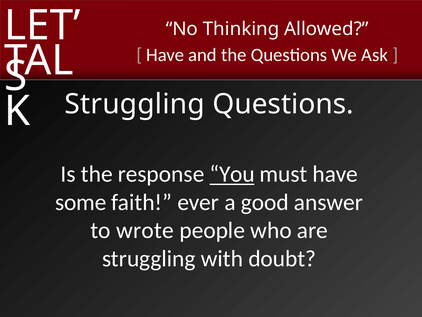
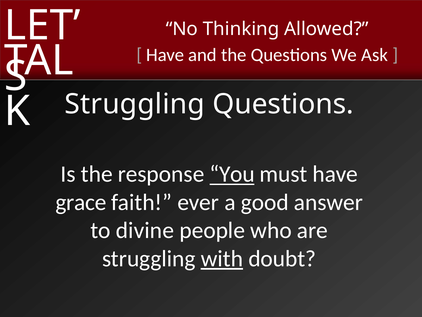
some: some -> grace (81, 202)
wrote: wrote -> divine (145, 230)
with underline: none -> present (222, 258)
